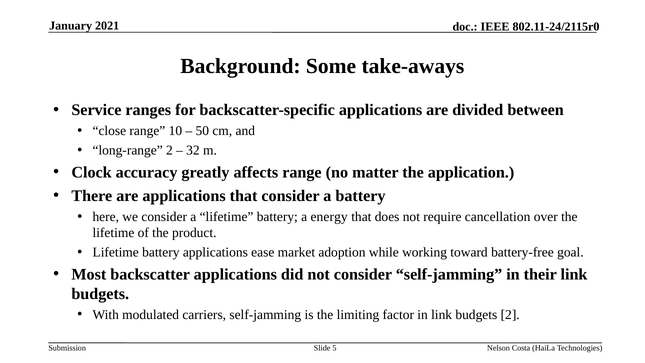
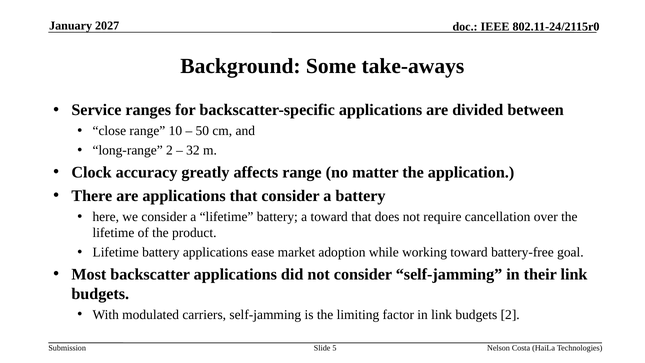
2021: 2021 -> 2027 (107, 26)
a energy: energy -> toward (329, 217)
